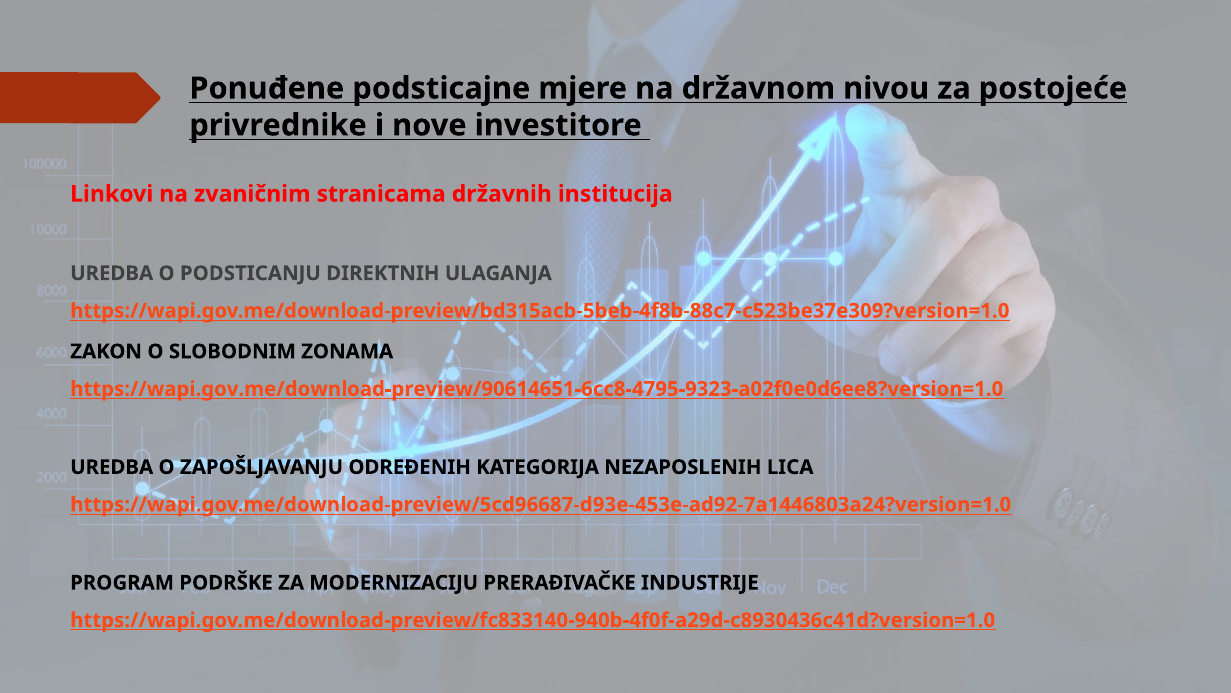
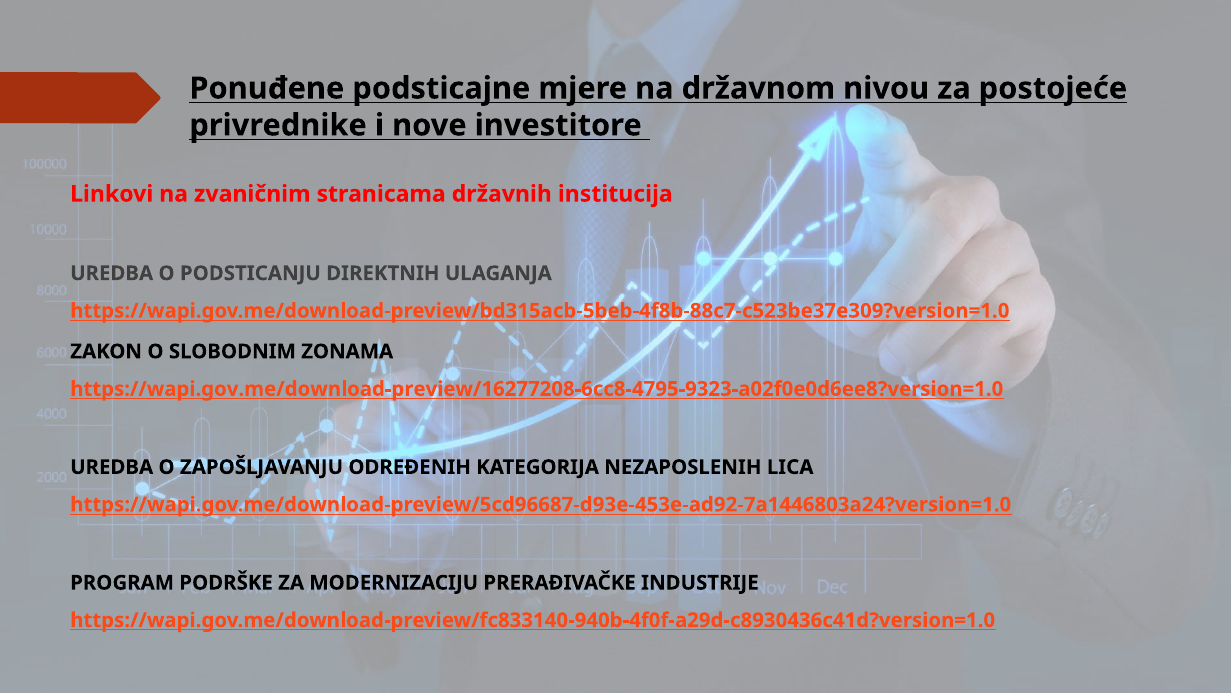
https://wapi.gov.me/download-preview/90614651-6cc8-4795-9323-a02f0e0d6ee8?version=1.0: https://wapi.gov.me/download-preview/90614651-6cc8-4795-9323-a02f0e0d6ee8?version=1.0 -> https://wapi.gov.me/download-preview/16277208-6cc8-4795-9323-a02f0e0d6ee8?version=1.0 (537, 389)
